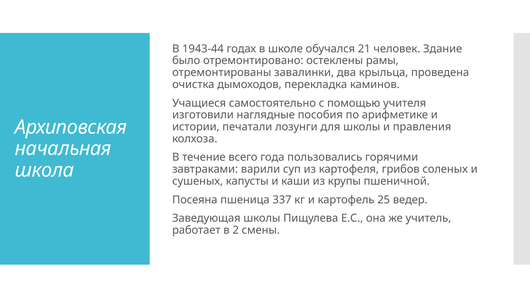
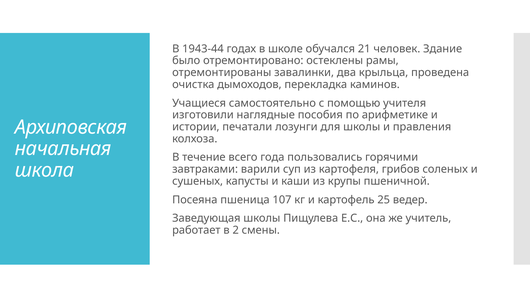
337: 337 -> 107 (282, 200)
